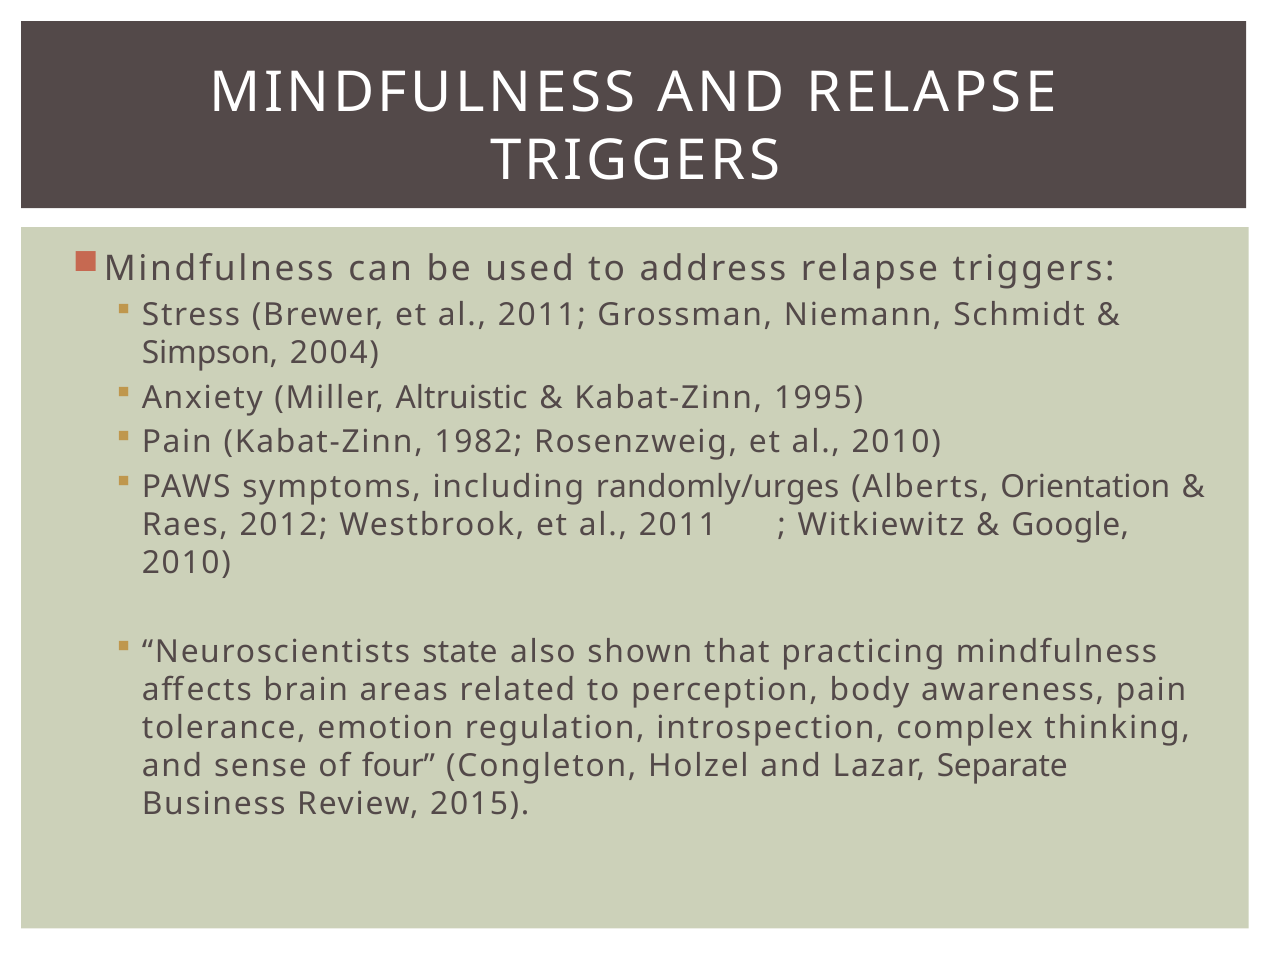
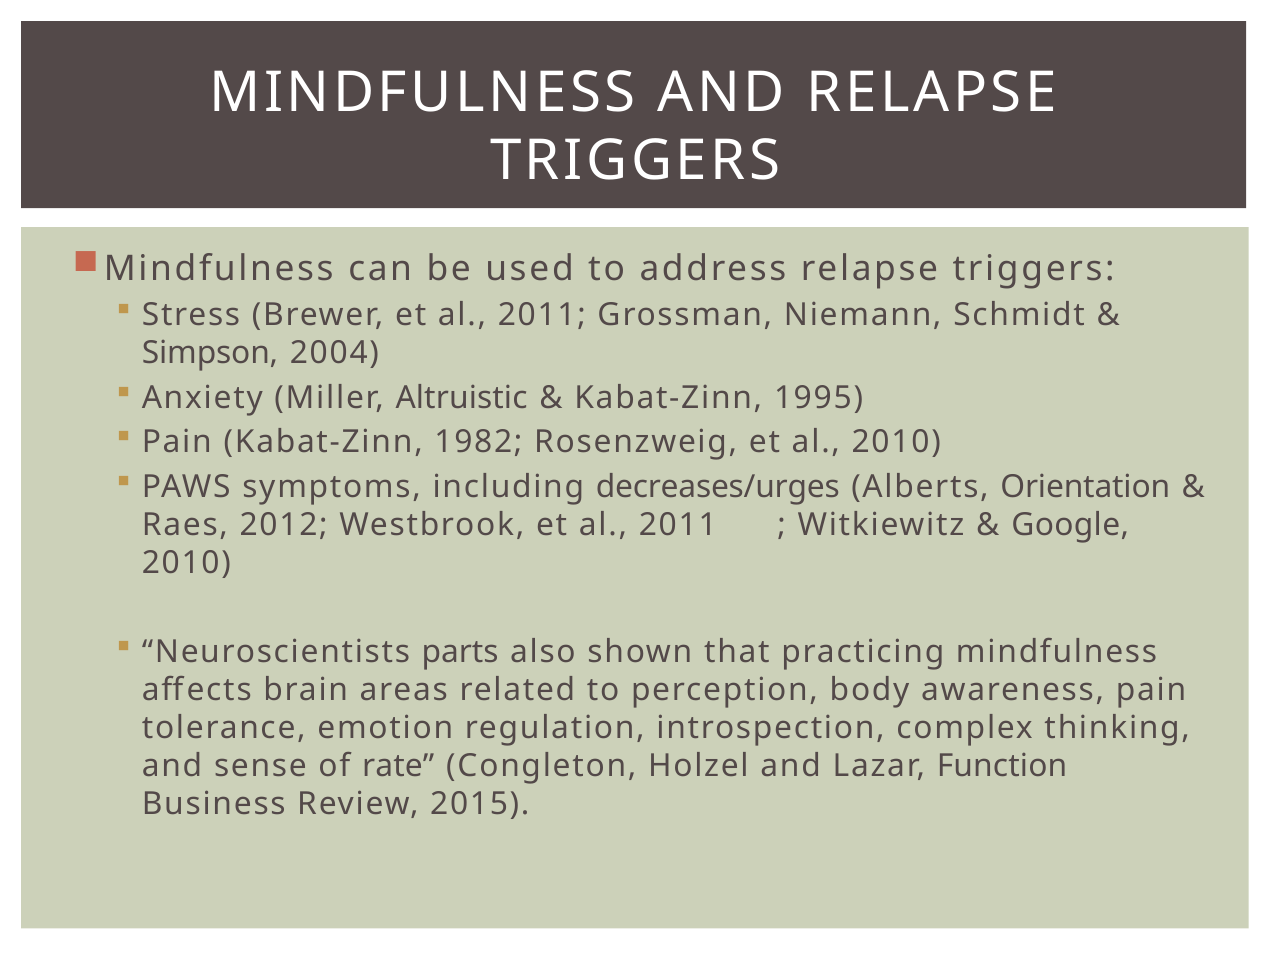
randomly/urges: randomly/urges -> decreases/urges (718, 487)
state: state -> parts (460, 652)
four: four -> rate (398, 767)
Separate: Separate -> Function (1002, 767)
